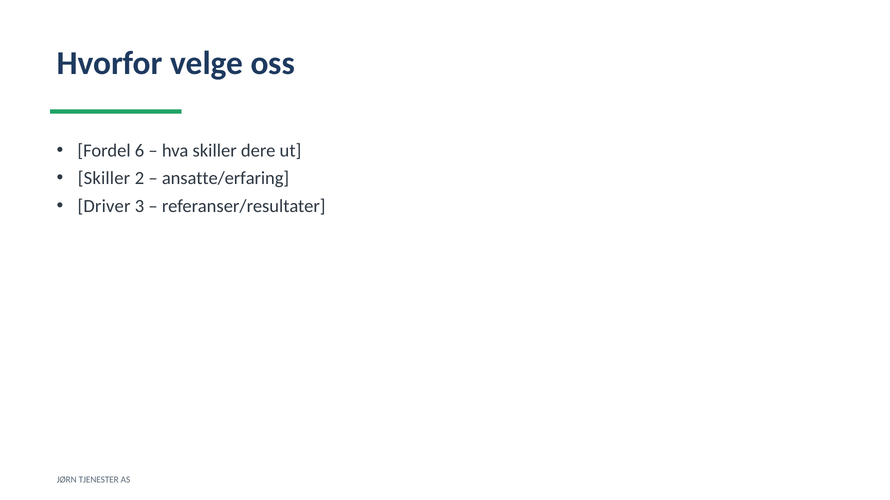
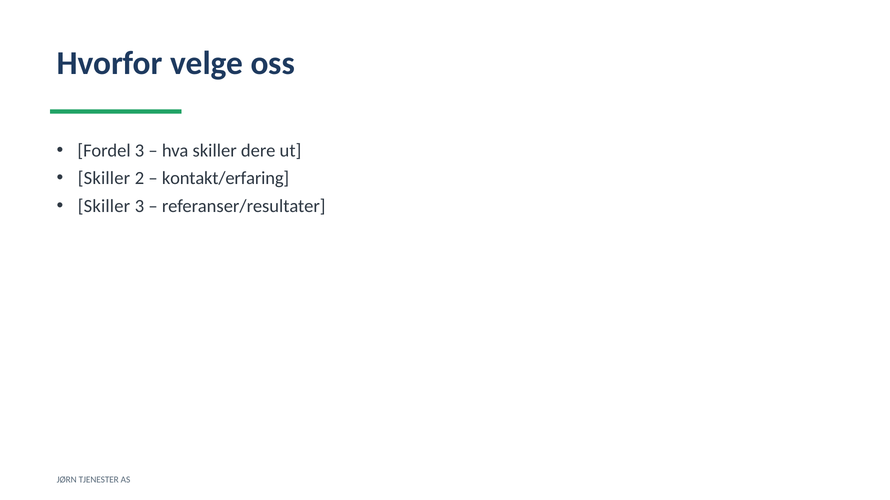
Fordel 6: 6 -> 3 (140, 151)
ansatte/erfaring: ansatte/erfaring -> kontakt/erfaring (226, 179)
Driver: Driver -> Skiller (104, 206)
